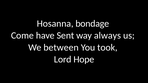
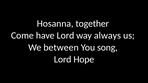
bondage: bondage -> together (92, 24)
have Sent: Sent -> Lord (65, 36)
took: took -> song (107, 48)
